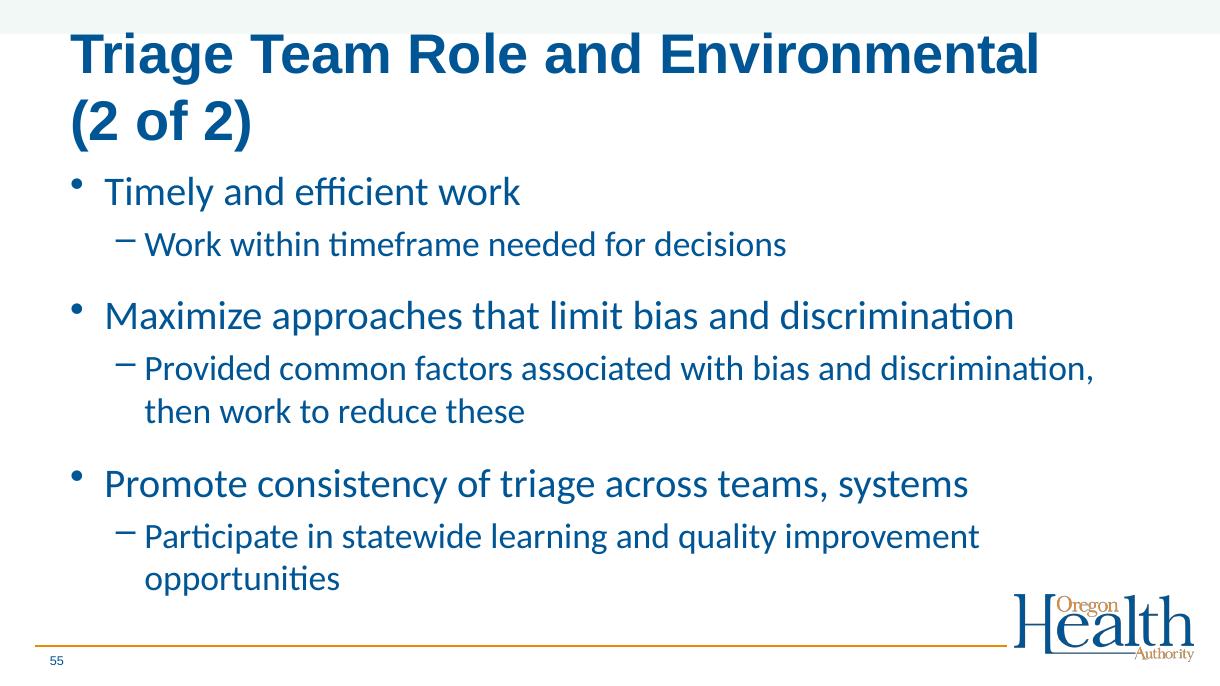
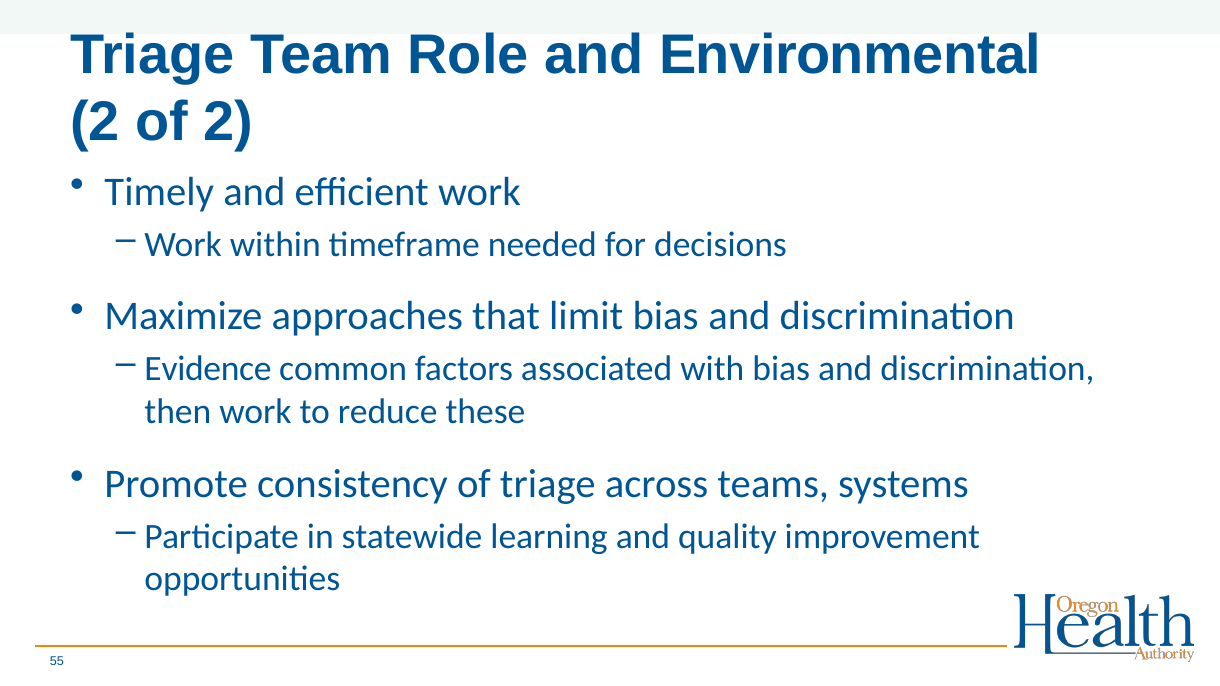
Provided: Provided -> Evidence (208, 369)
